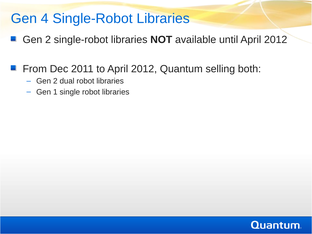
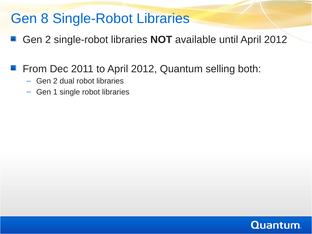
4: 4 -> 8 (45, 19)
